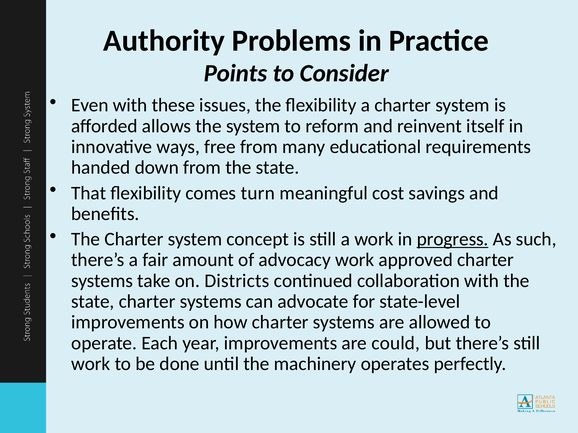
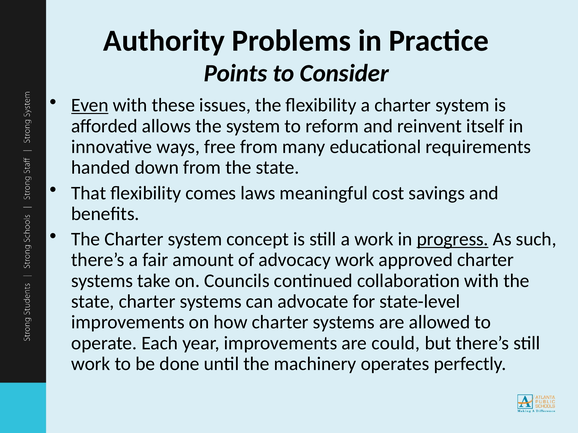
Even underline: none -> present (90, 105)
turn: turn -> laws (258, 193)
Districts: Districts -> Councils (237, 281)
